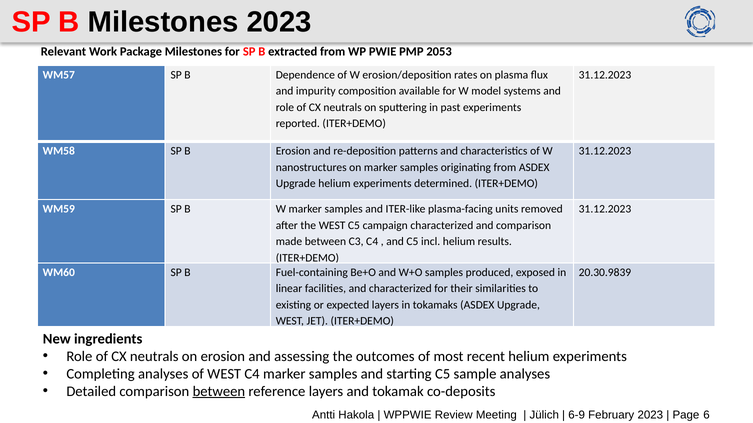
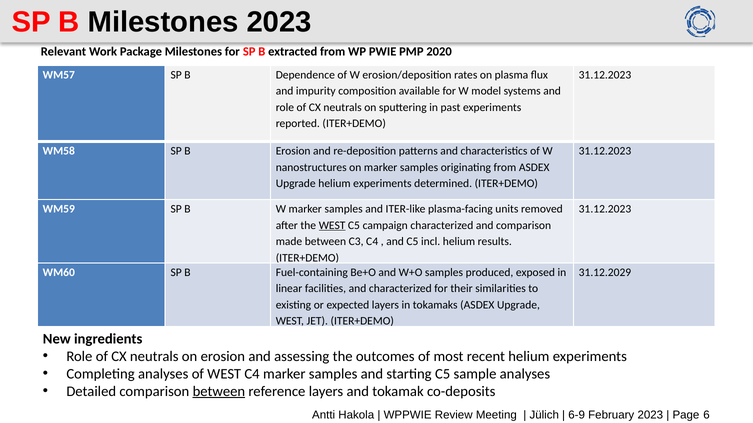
2053: 2053 -> 2020 (439, 52)
WEST underline: none -> present (332, 226)
20.30.9839: 20.30.9839 -> 31.12.2029 (605, 273)
